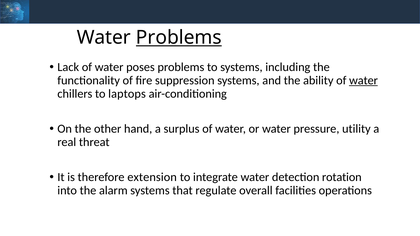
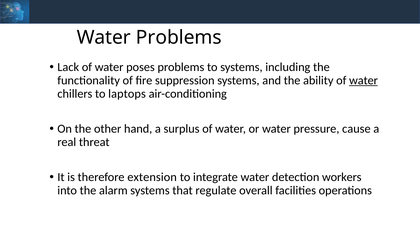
Problems underline: present -> none (179, 38)
utility: utility -> cause (356, 129)
rotation: rotation -> workers (342, 177)
